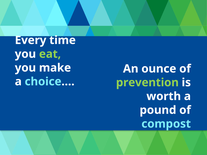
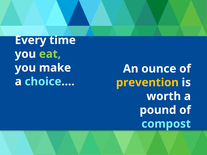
prevention colour: light green -> yellow (147, 83)
